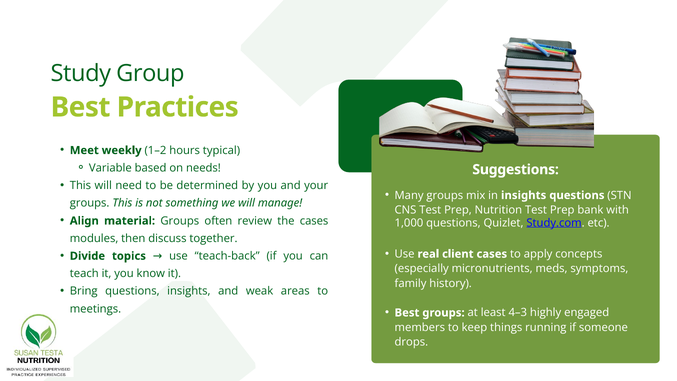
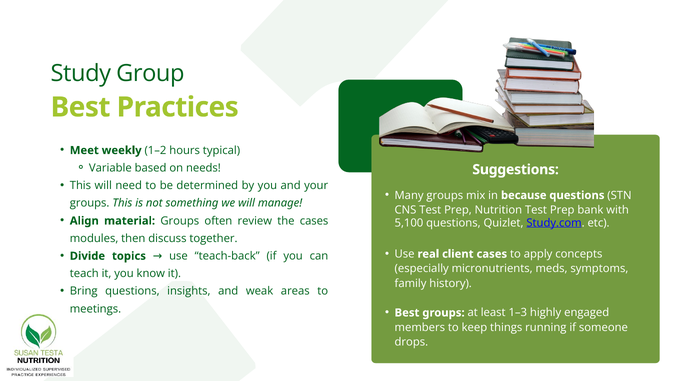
in insights: insights -> because (524, 195)
1,000: 1,000 -> 5,100 (409, 223)
4–3: 4–3 -> 1–3 (518, 313)
